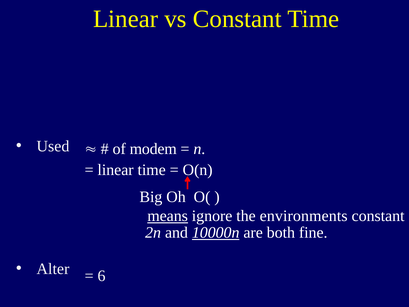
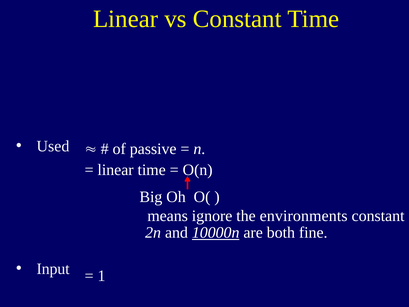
modem: modem -> passive (153, 149)
means underline: present -> none (168, 216)
Alter: Alter -> Input (53, 269)
6: 6 -> 1 (101, 276)
